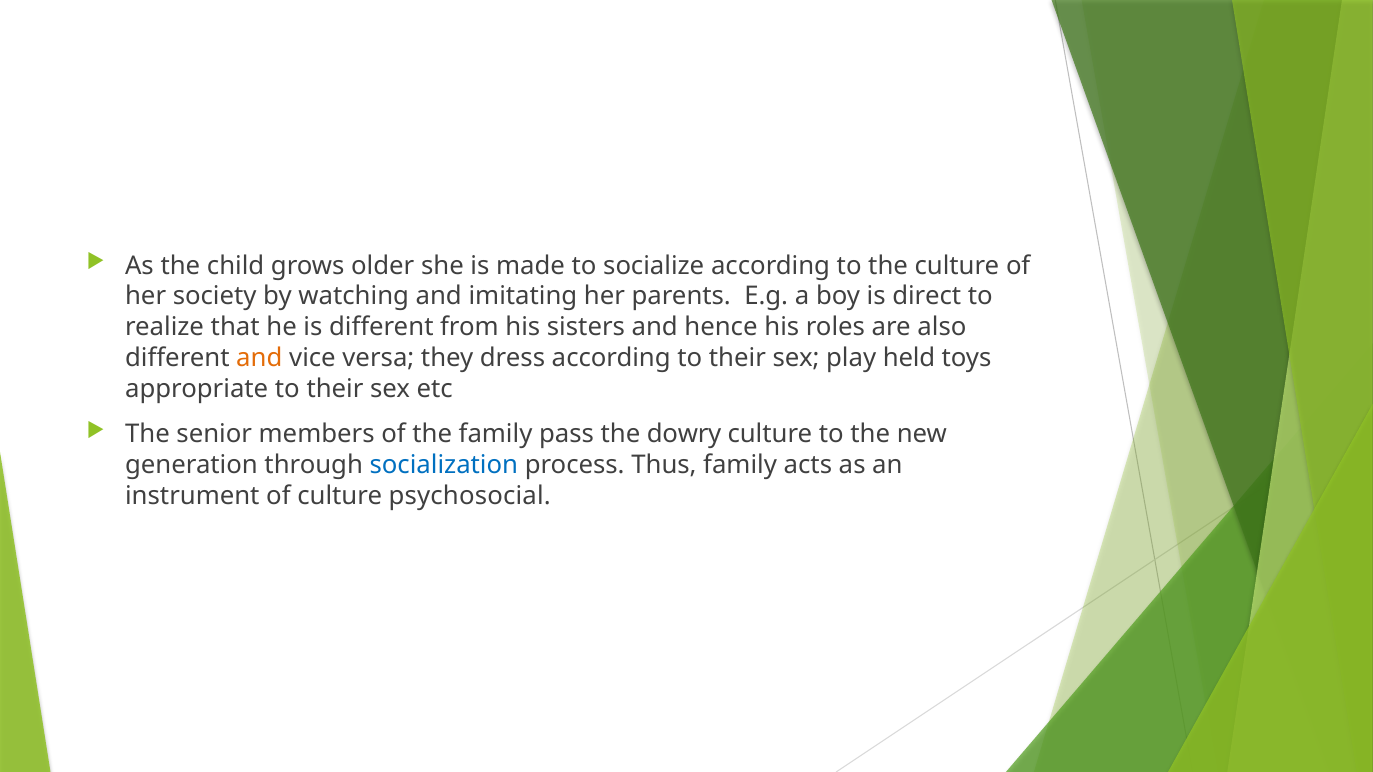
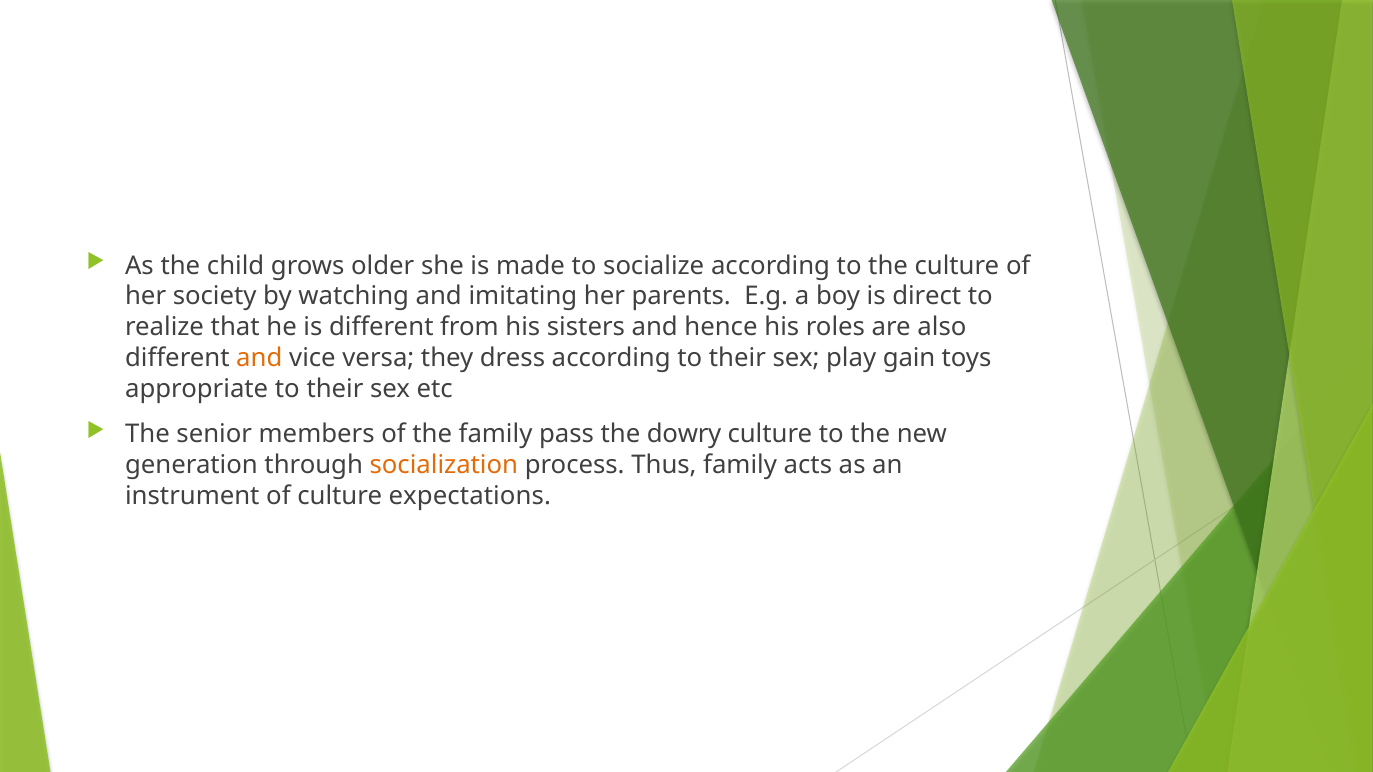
held: held -> gain (909, 358)
socialization colour: blue -> orange (444, 465)
psychosocial: psychosocial -> expectations (470, 496)
